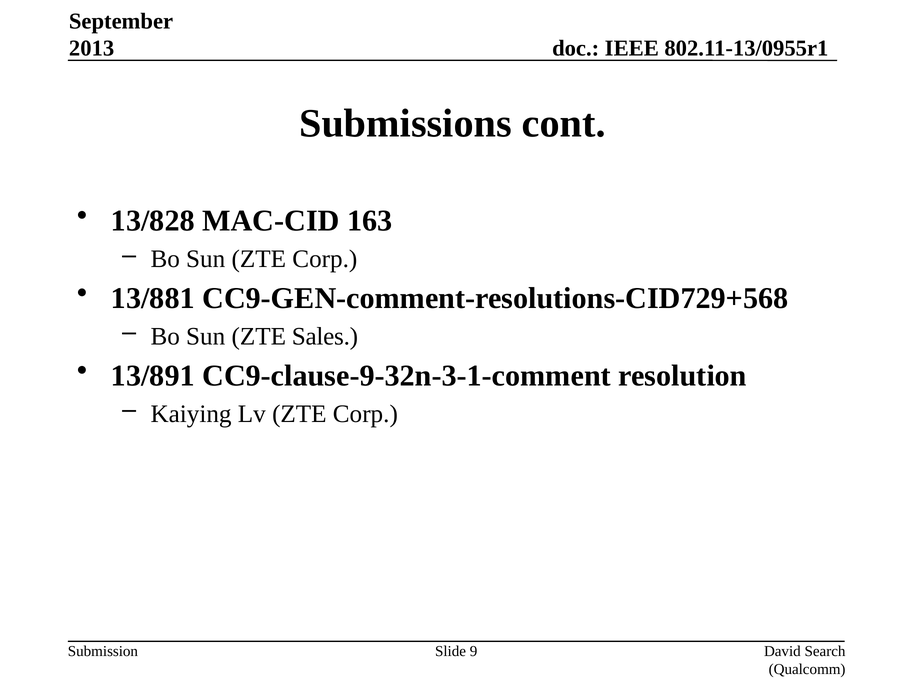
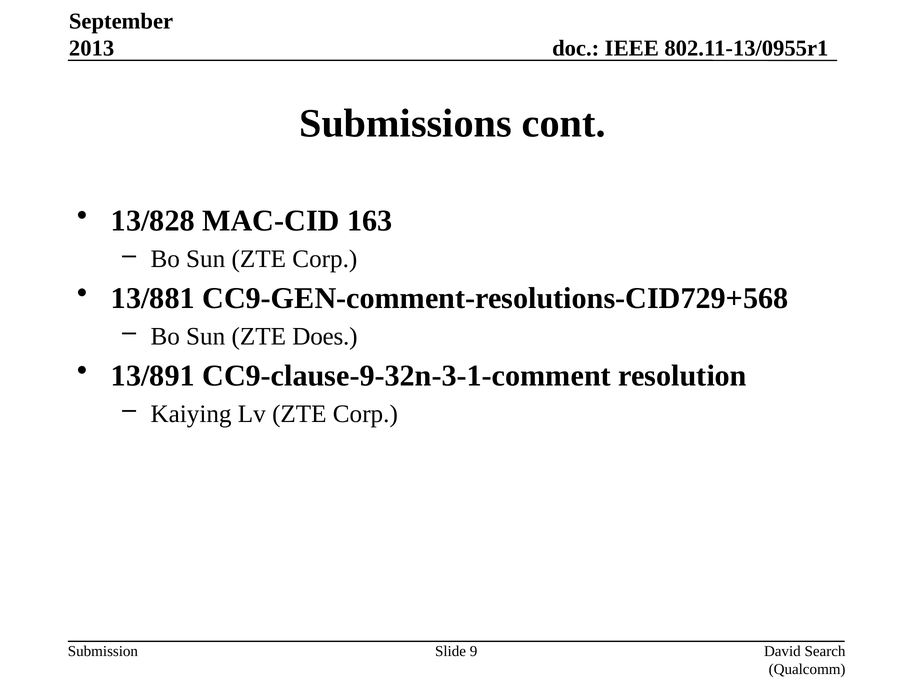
Sales: Sales -> Does (325, 336)
